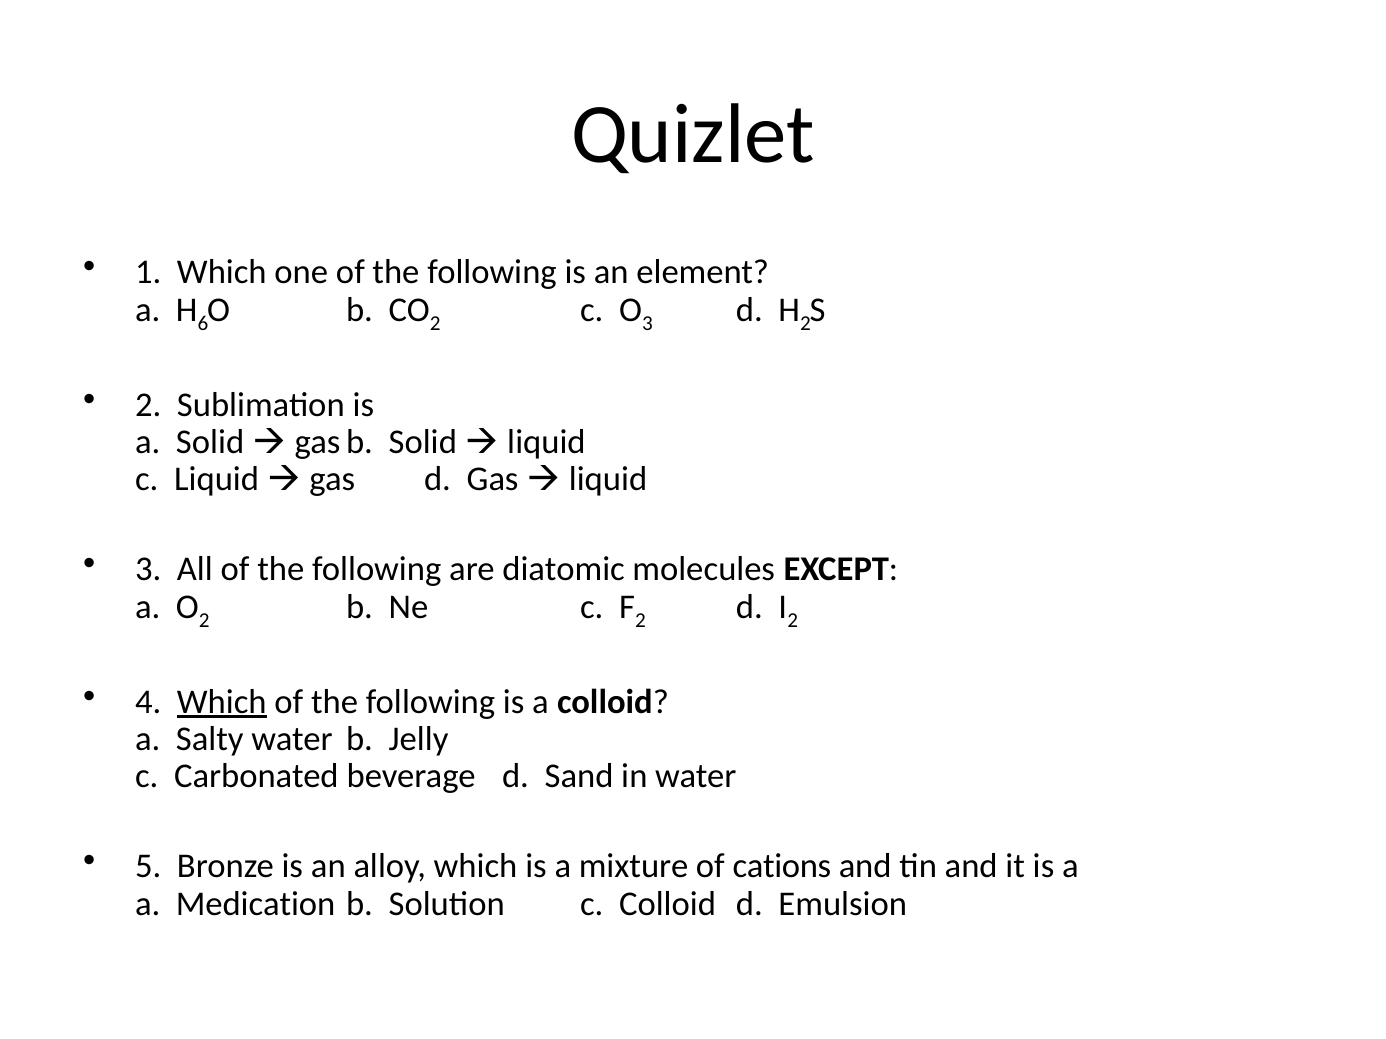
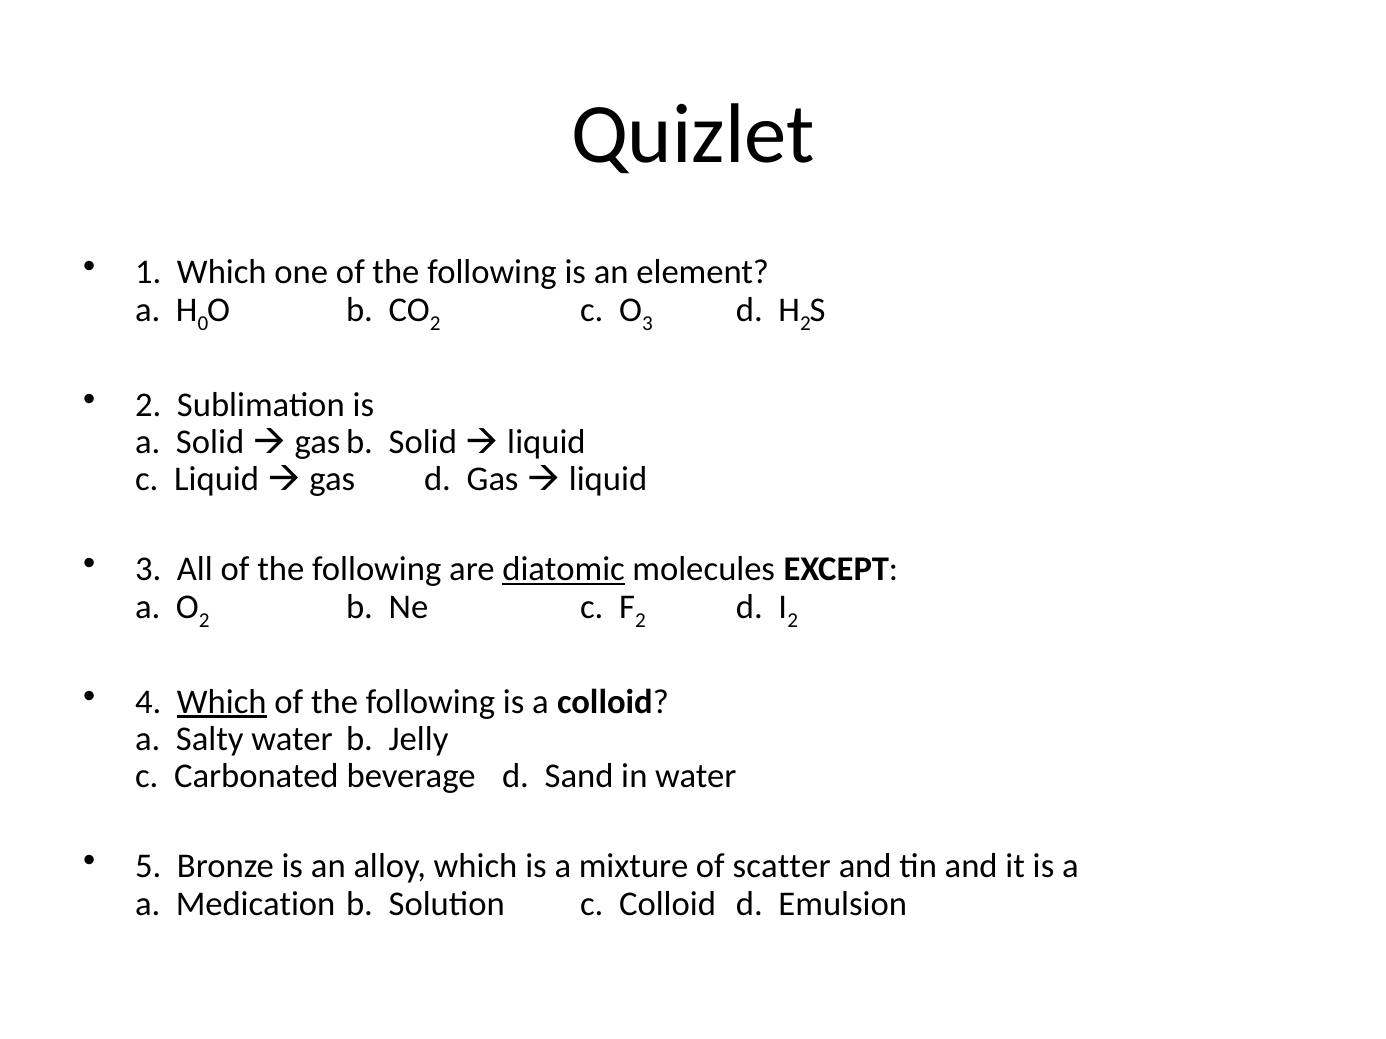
6: 6 -> 0 (203, 324)
diatomic underline: none -> present (564, 570)
cations: cations -> scatter (782, 867)
